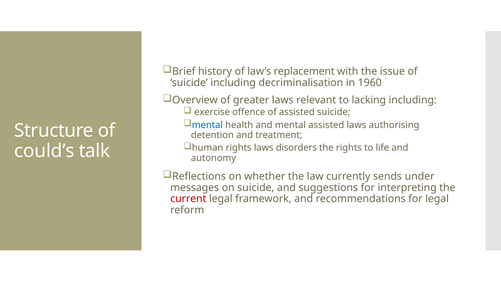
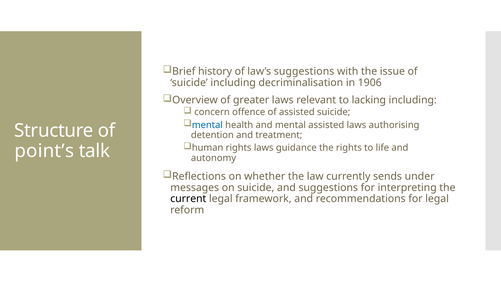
law’s replacement: replacement -> suggestions (304, 71)
1960: 1960 -> 1906 (370, 83)
exercise: exercise -> concern (212, 112)
disorders: disorders -> guidance (296, 148)
could’s: could’s -> point’s (44, 151)
current colour: red -> black (188, 199)
